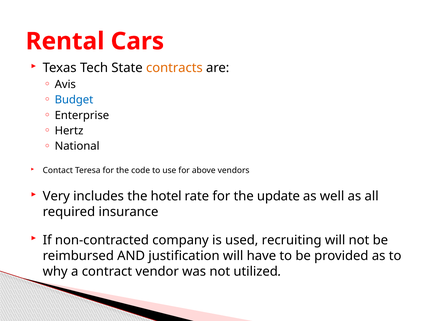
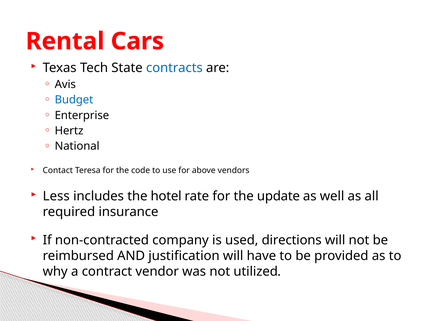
contracts colour: orange -> blue (174, 68)
Very: Very -> Less (56, 196)
recruiting: recruiting -> directions (292, 240)
